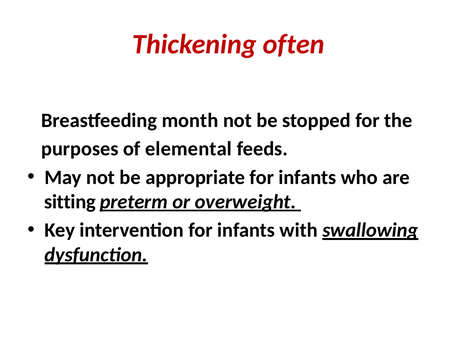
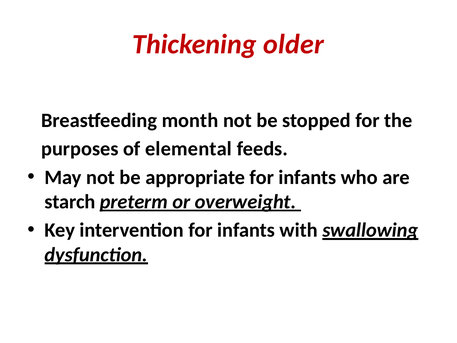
often: often -> older (294, 44)
sitting: sitting -> starch (70, 202)
